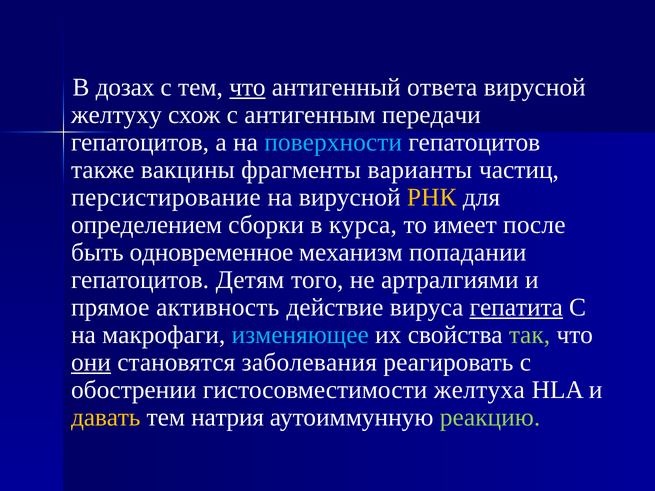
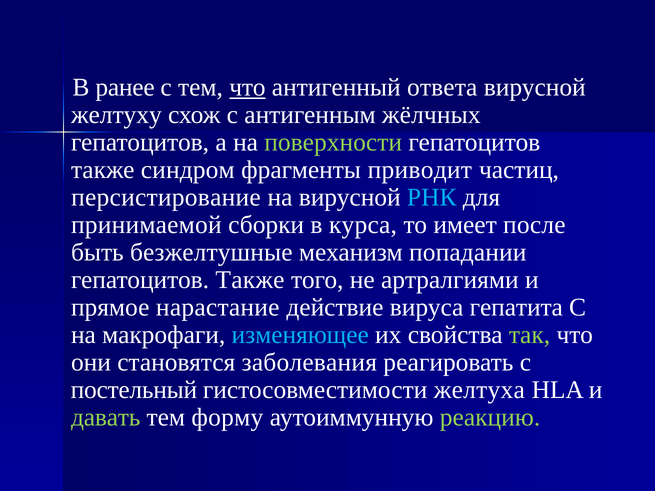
дозах: дозах -> ранее (125, 87)
передачи: передачи -> жёлчных (431, 115)
поверхности colour: light blue -> light green (333, 142)
вакцины: вакцины -> синдром (188, 170)
варианты: варианты -> приводит (420, 170)
РНК colour: yellow -> light blue (432, 197)
определением: определением -> принимаемой (146, 225)
одновременное: одновременное -> безжелтушные (211, 252)
Детям: Детям -> Также (250, 280)
активность: активность -> нарастание (218, 307)
гепатита underline: present -> none (516, 307)
они underline: present -> none (91, 362)
обострении: обострении -> постельный (134, 390)
давать colour: yellow -> light green (106, 417)
натрия: натрия -> форму (227, 417)
